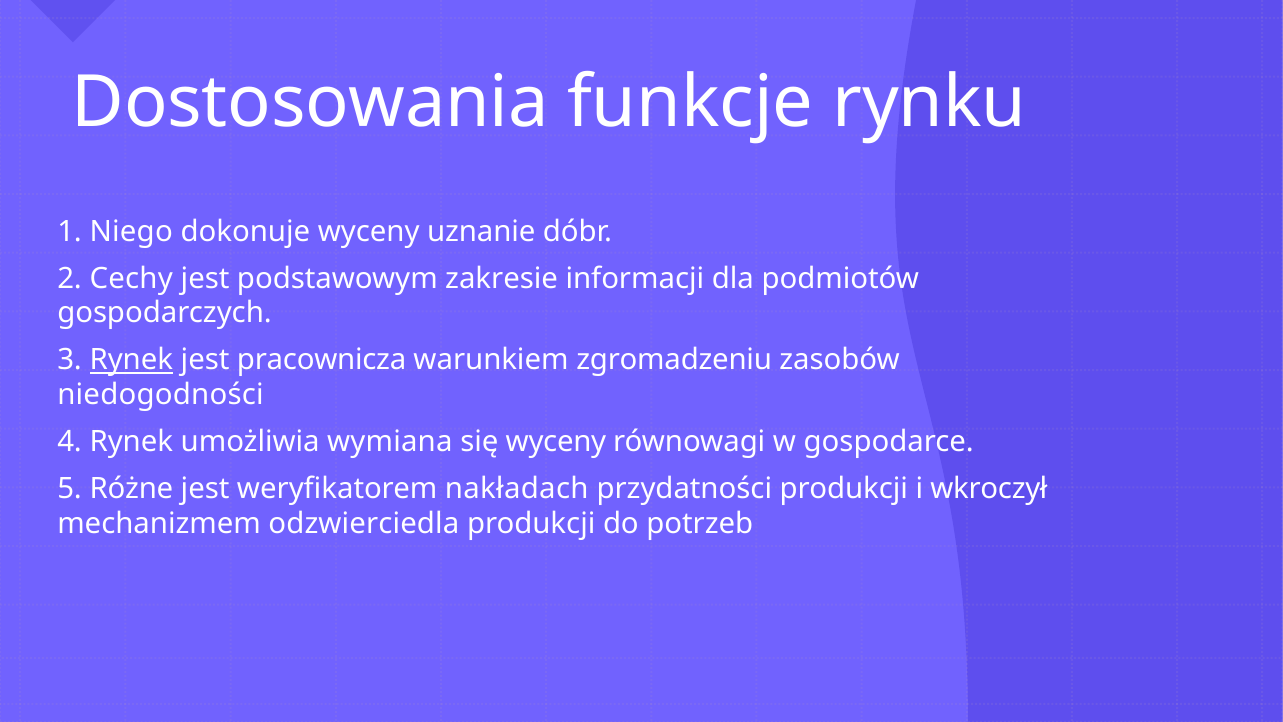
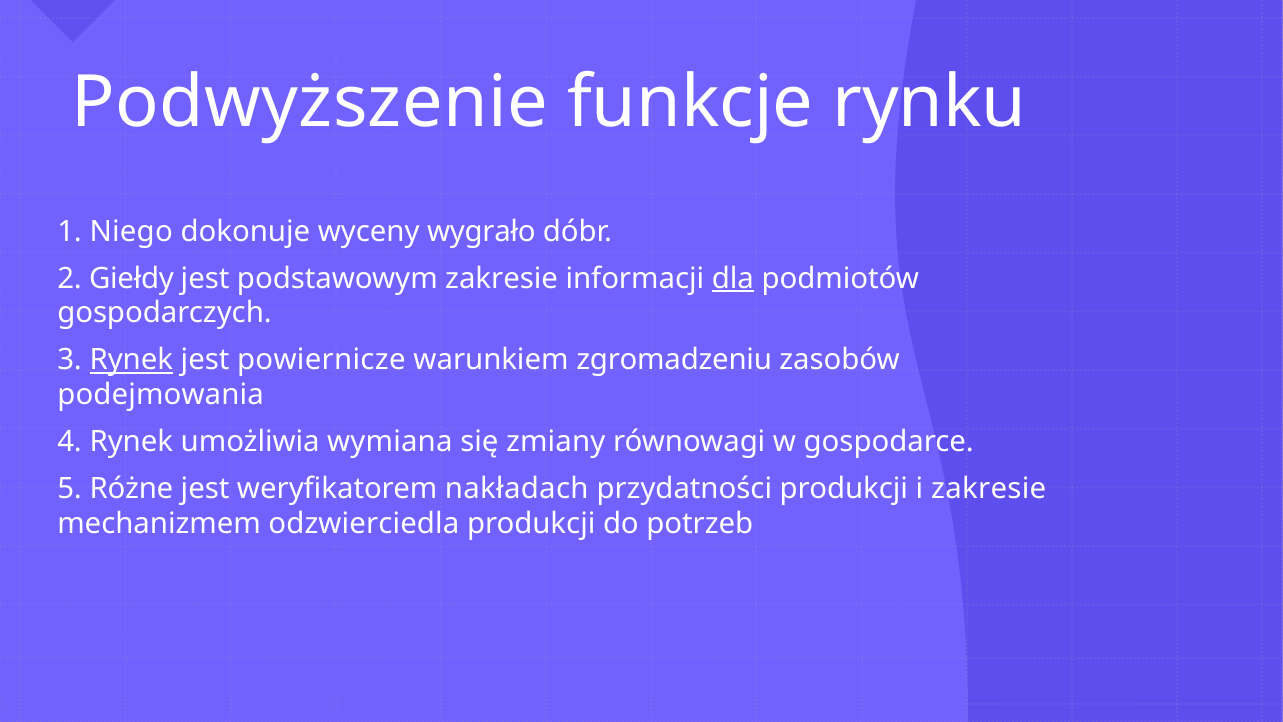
Dostosowania: Dostosowania -> Podwyższenie (310, 103)
uznanie: uznanie -> wygrało (481, 231)
Cechy: Cechy -> Giełdy (131, 278)
dla underline: none -> present (733, 278)
pracownicza: pracownicza -> powiernicze (321, 360)
niedogodności: niedogodności -> podejmowania (161, 395)
się wyceny: wyceny -> zmiany (556, 442)
i wkroczył: wkroczył -> zakresie (989, 489)
